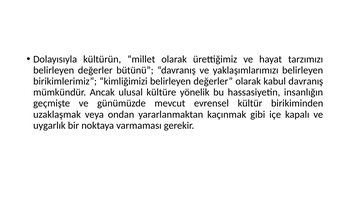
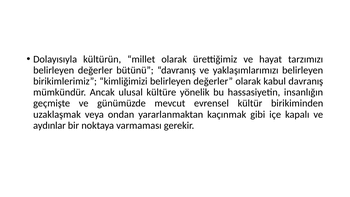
uygarlık: uygarlık -> aydınlar (49, 125)
